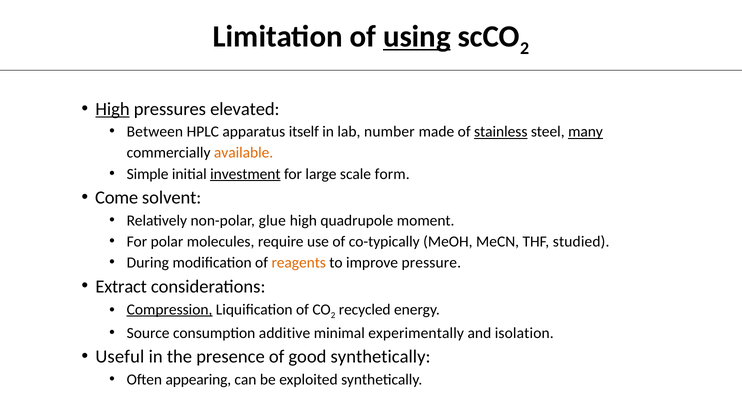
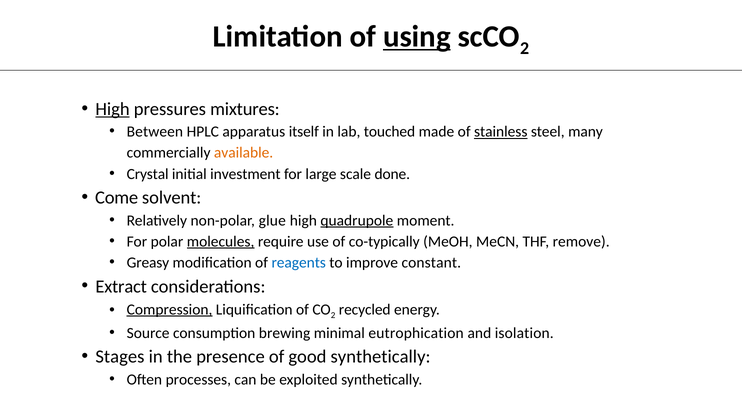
elevated: elevated -> mixtures (245, 109)
number: number -> touched (390, 132)
many underline: present -> none (585, 132)
Simple: Simple -> Crystal (148, 174)
investment underline: present -> none (245, 174)
form: form -> done (392, 174)
quadrupole underline: none -> present (357, 221)
molecules underline: none -> present (221, 242)
studied: studied -> remove (581, 242)
During: During -> Greasy (148, 263)
reagents colour: orange -> blue (299, 263)
pressure: pressure -> constant (431, 263)
additive: additive -> brewing (285, 333)
experimentally: experimentally -> eutrophication (416, 333)
Useful: Useful -> Stages (120, 357)
appearing: appearing -> processes (198, 380)
